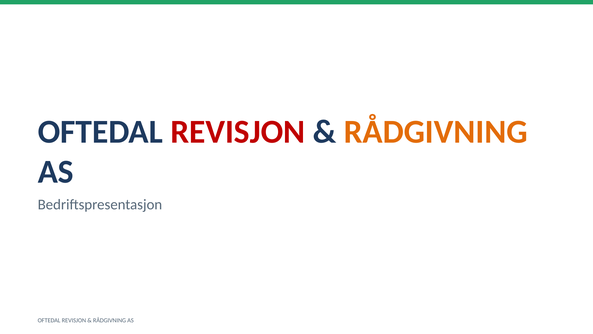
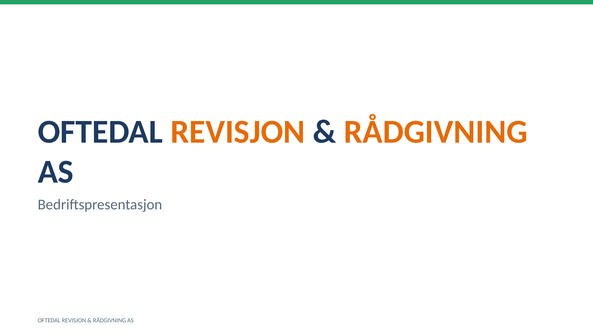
REVISJON colour: red -> orange (238, 132)
